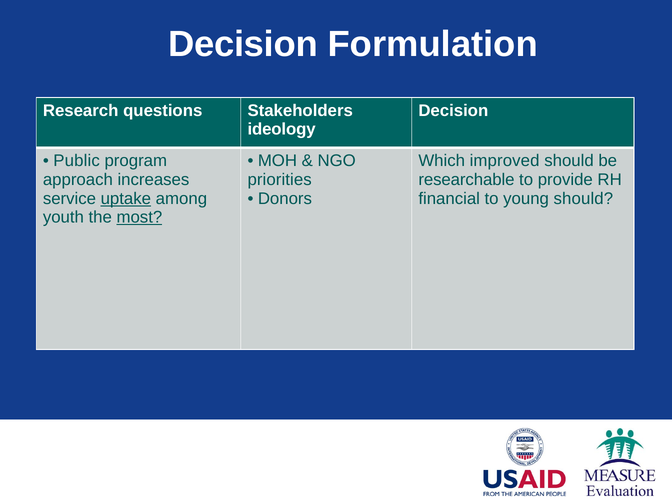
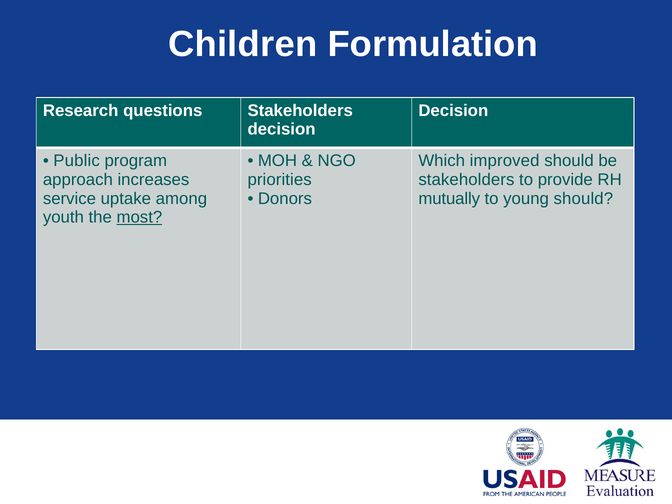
Decision: Decision -> Children (243, 44)
ideology: ideology -> decision (282, 129)
researchable: researchable -> stakeholders (466, 180)
uptake underline: present -> none (126, 199)
financial: financial -> mutually (449, 199)
